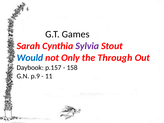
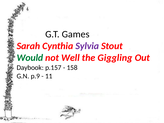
Would colour: blue -> green (30, 58)
Only: Only -> Well (70, 58)
Through: Through -> Giggling (115, 58)
